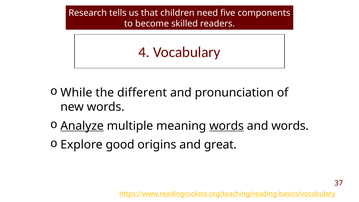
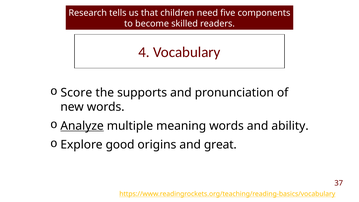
While: While -> Score (76, 93)
different: different -> supports (142, 93)
words underline: present -> none (227, 126)
and words: words -> ability (290, 126)
